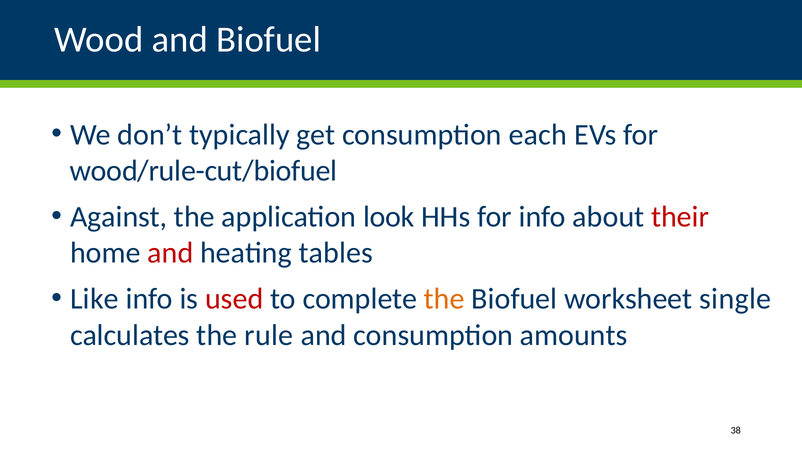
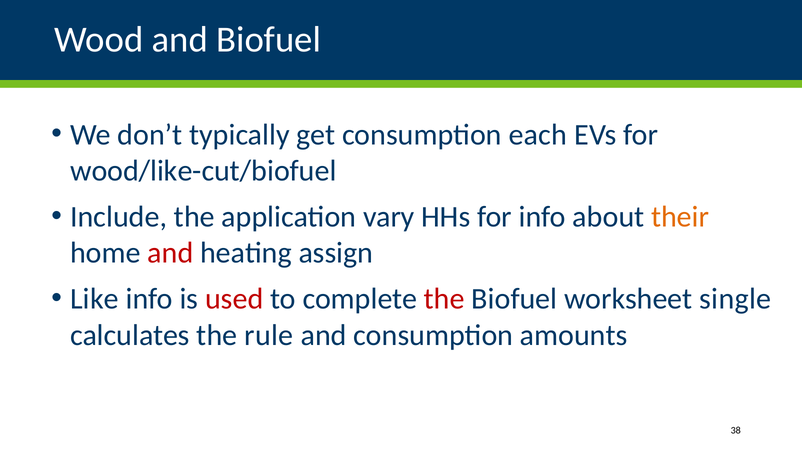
wood/rule-cut/biofuel: wood/rule-cut/biofuel -> wood/like-cut/biofuel (203, 171)
Against: Against -> Include (119, 217)
look: look -> vary (389, 217)
their colour: red -> orange (680, 217)
tables: tables -> assign (336, 253)
the colour: orange -> red (444, 299)
